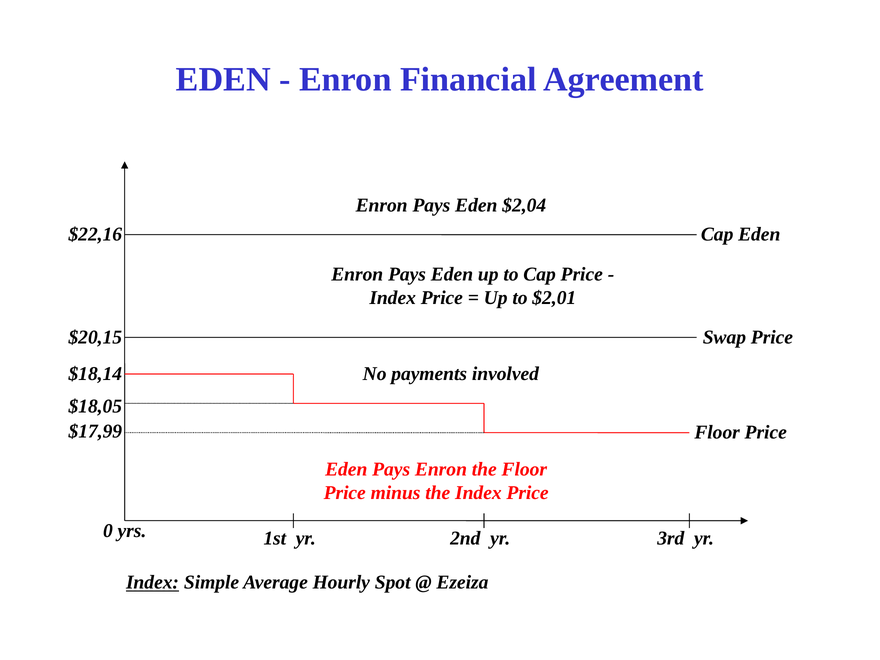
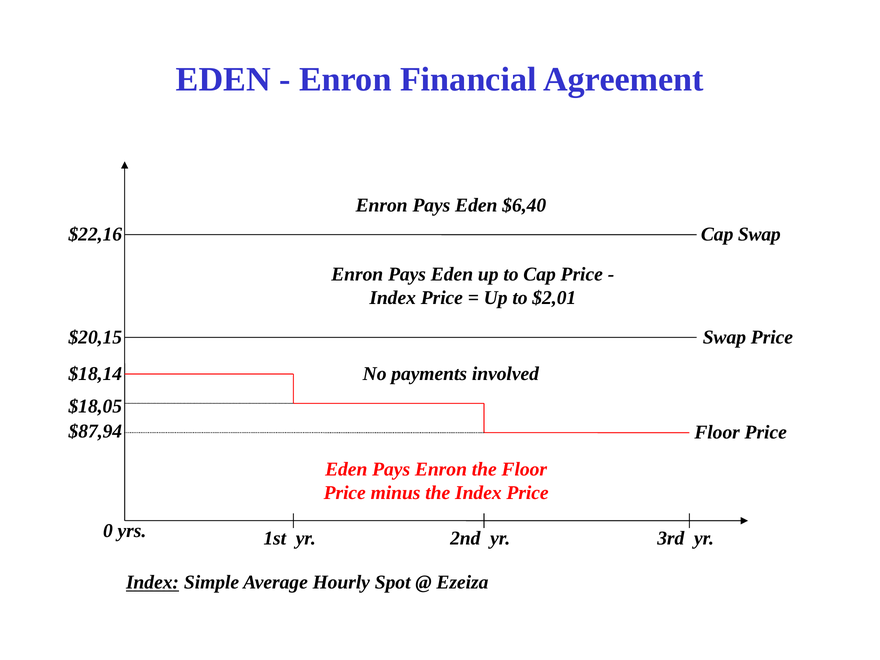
$2,04: $2,04 -> $6,40 (524, 205)
Cap Eden: Eden -> Swap (759, 235)
$17,99: $17,99 -> $87,94 (95, 431)
